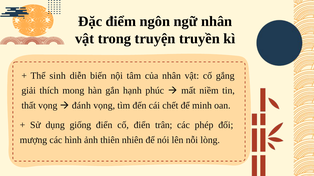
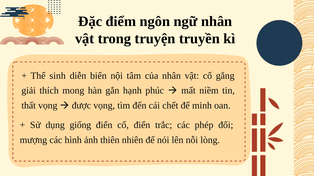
đánh: đánh -> được (81, 106)
trân: trân -> trắc (164, 125)
